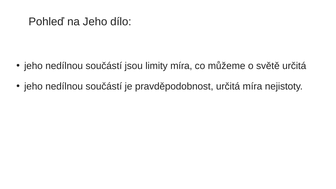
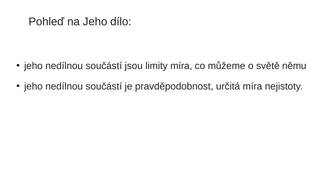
světě určitá: určitá -> němu (294, 66)
